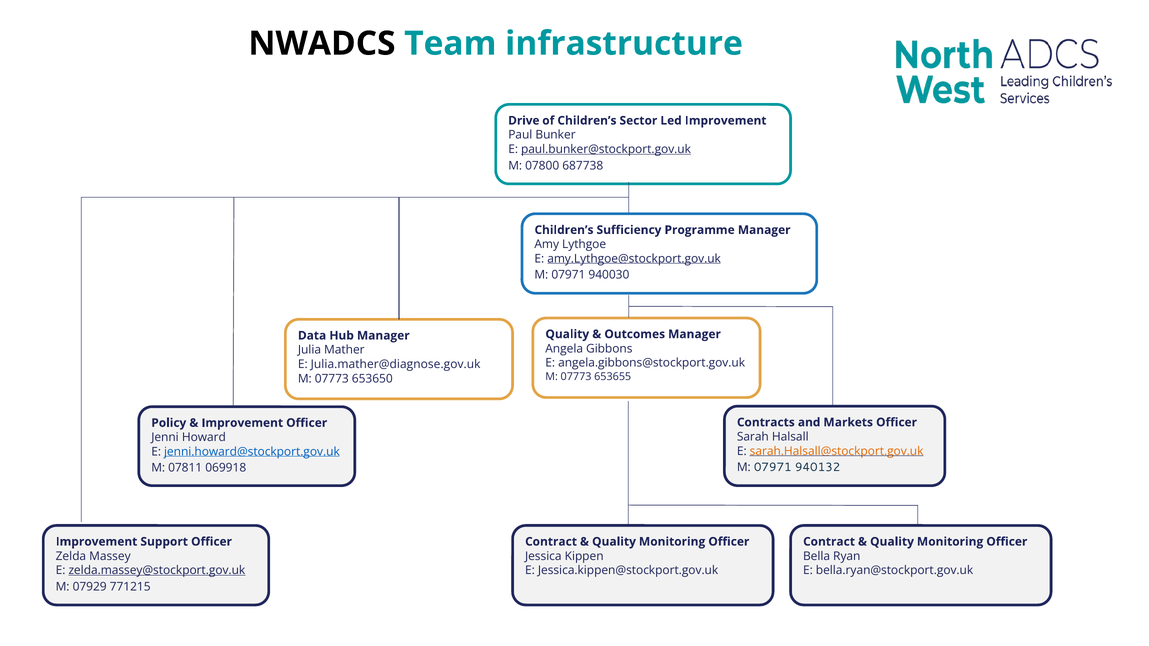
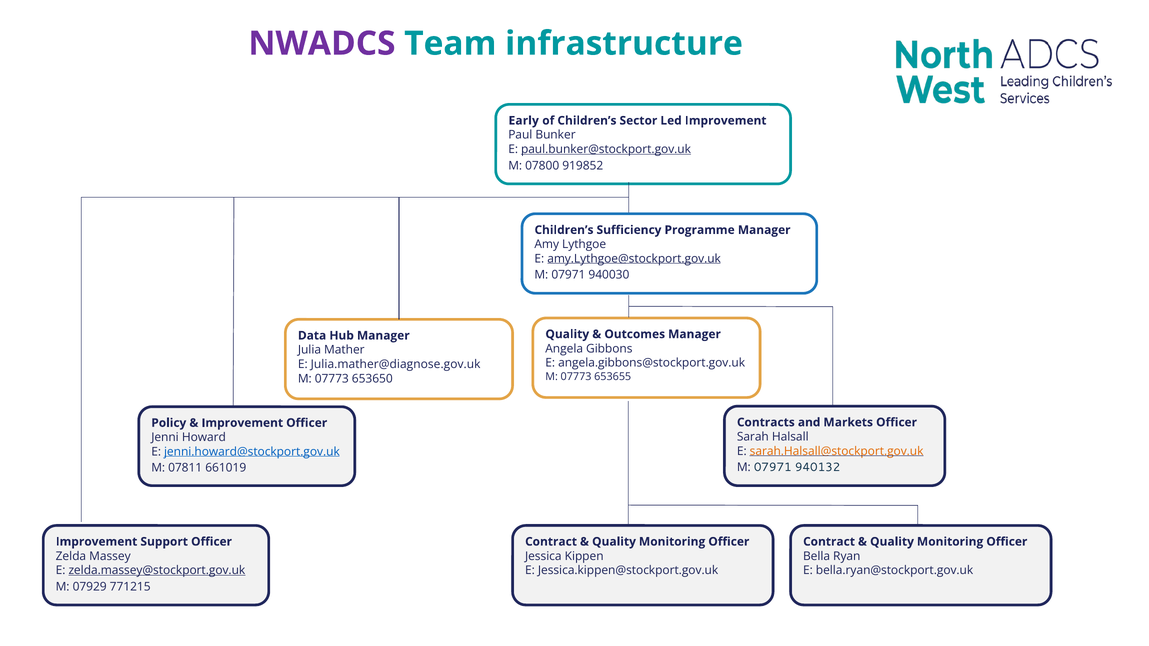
NWADCS colour: black -> purple (322, 44)
Drive: Drive -> Early (524, 121)
687738: 687738 -> 919852 (583, 166)
069918: 069918 -> 661019 (226, 468)
